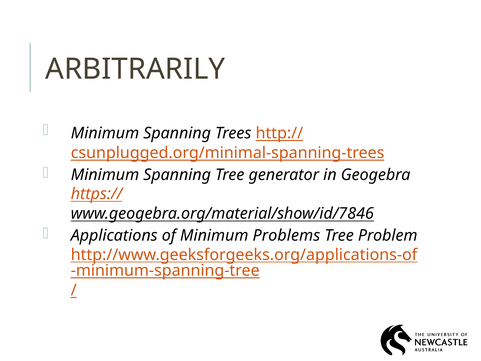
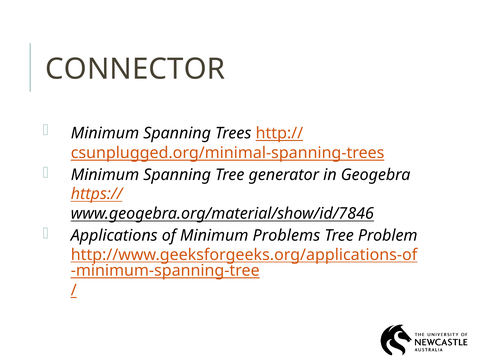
ARBITRARILY: ARBITRARILY -> CONNECTOR (135, 69)
